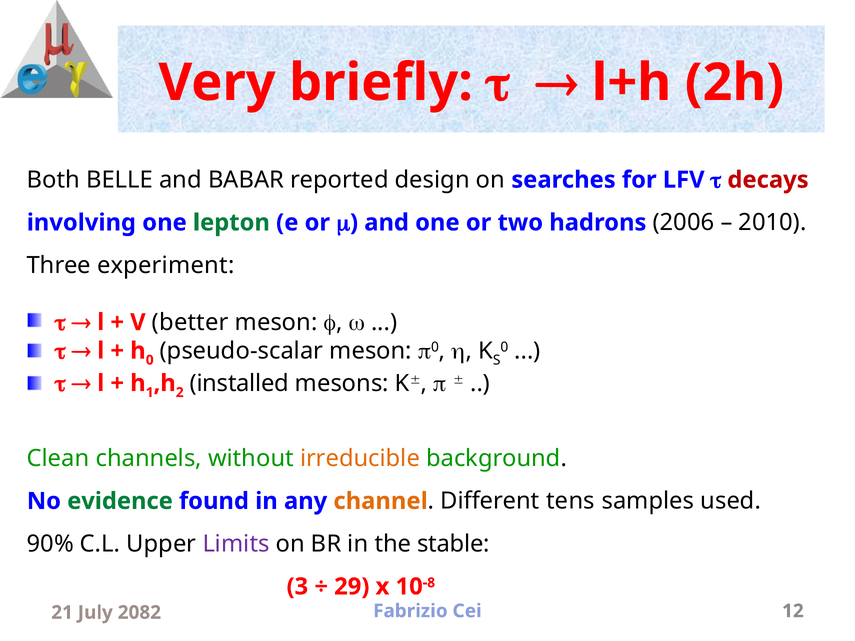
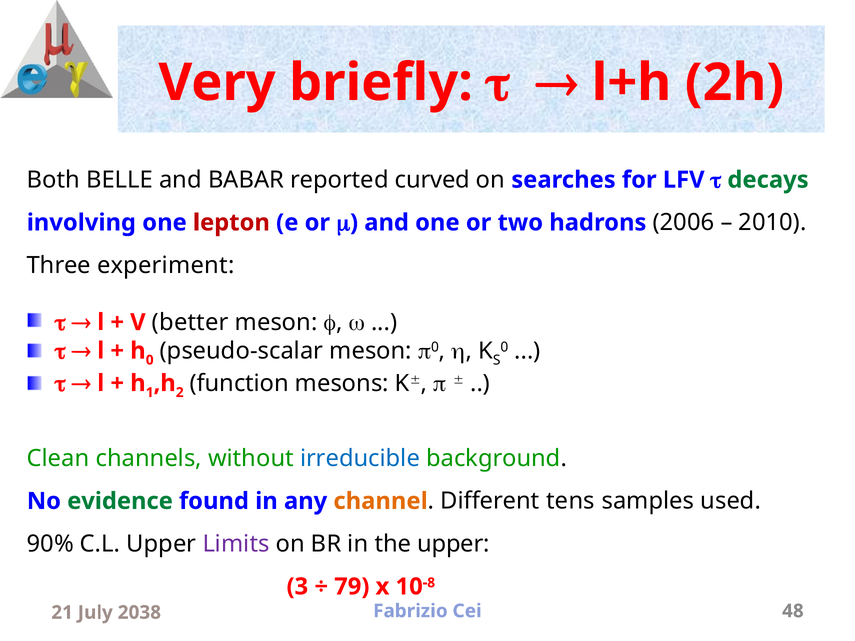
design: design -> curved (432, 180)
decays colour: red -> green (768, 180)
lepton colour: green -> red (231, 223)
installed: installed -> function (239, 383)
irreducible colour: orange -> blue (360, 459)
the stable: stable -> upper (453, 544)
29: 29 -> 79 (352, 587)
12: 12 -> 48 (793, 611)
2082: 2082 -> 2038 (139, 613)
